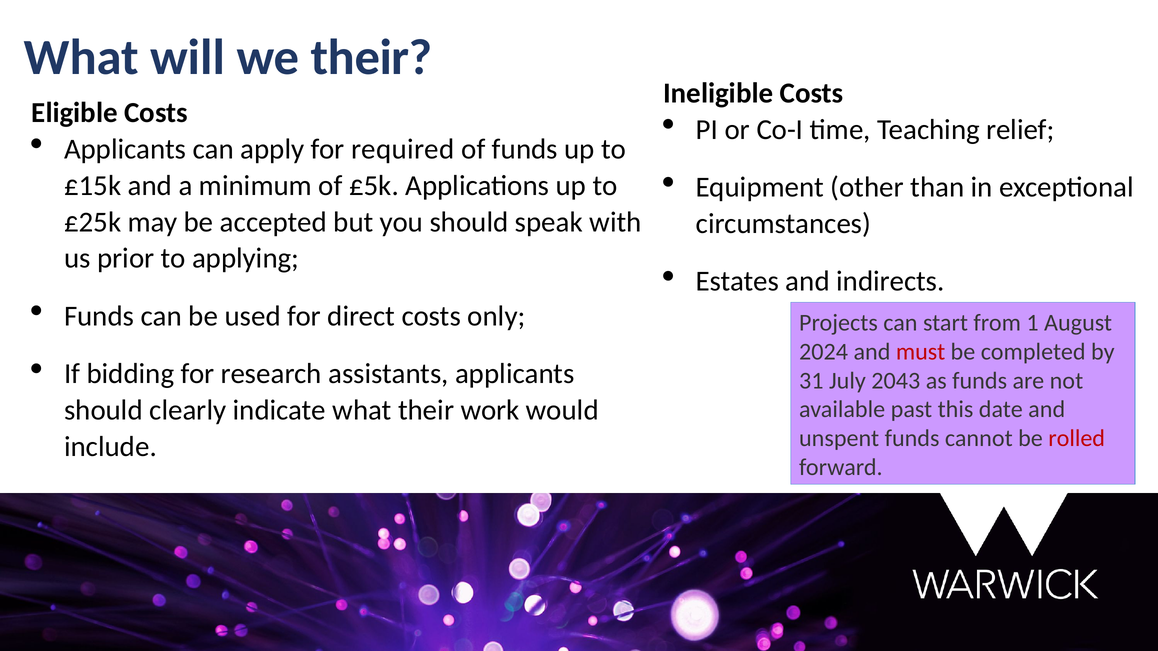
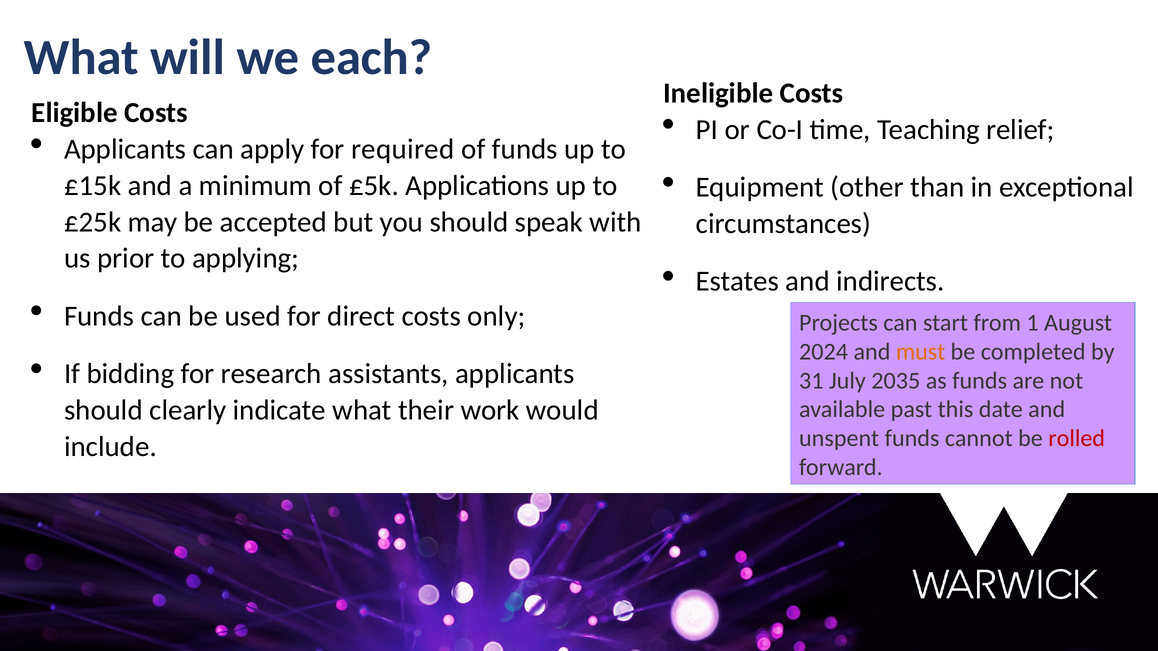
we their: their -> each (372, 57)
must colour: red -> orange (921, 352)
2043: 2043 -> 2035 (896, 381)
